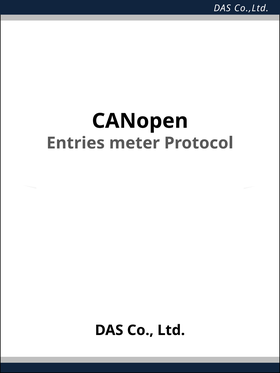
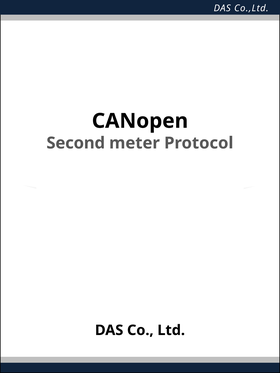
Entries: Entries -> Second (76, 143)
